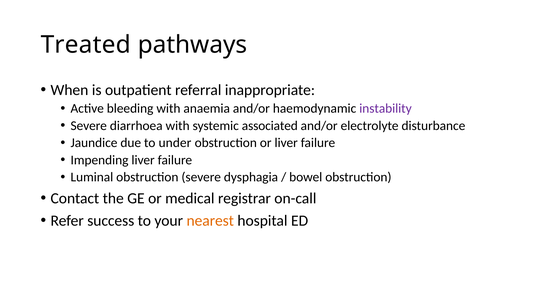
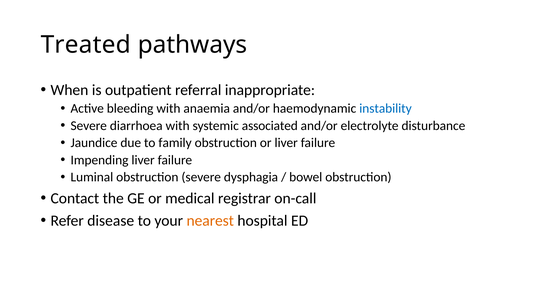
instability colour: purple -> blue (385, 108)
under: under -> family (175, 143)
success: success -> disease (111, 221)
